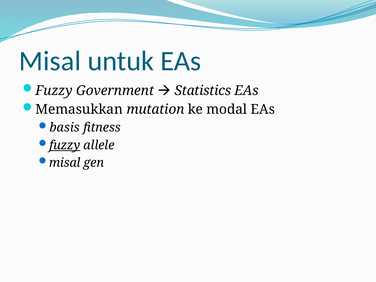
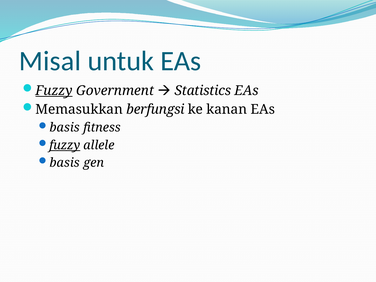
Fuzzy underline: none -> present (54, 91)
mutation: mutation -> berfungsi (155, 110)
modal: modal -> kanan (227, 110)
misal: misal -> basis (65, 163)
